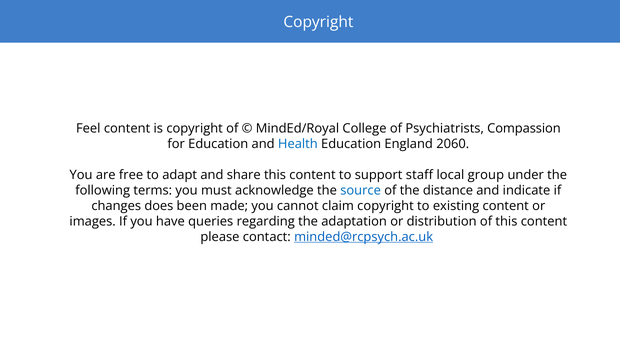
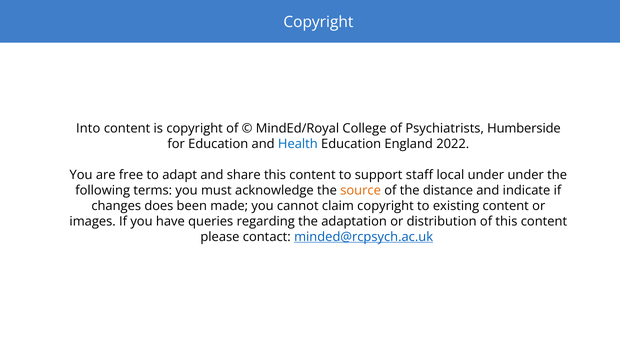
Feel: Feel -> Into (88, 128)
Compassion: Compassion -> Humberside (524, 128)
2060: 2060 -> 2022 (453, 144)
local group: group -> under (486, 175)
source colour: blue -> orange (361, 190)
